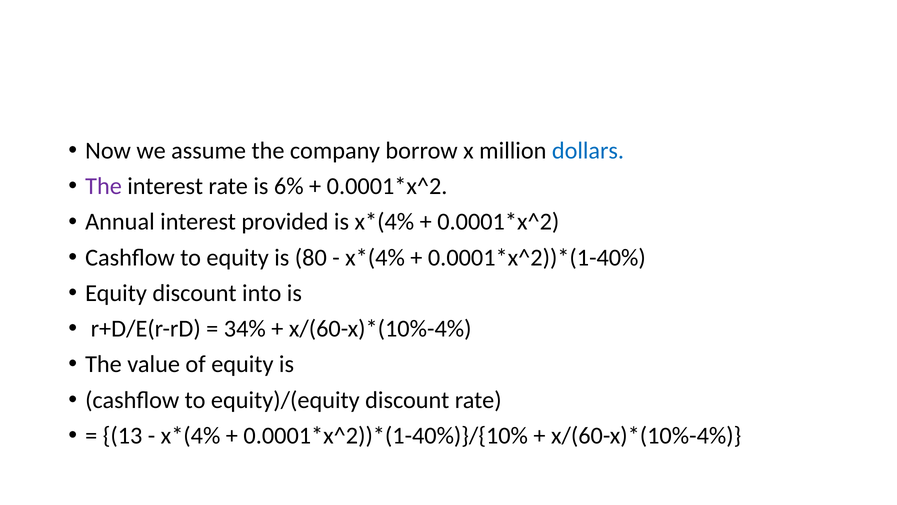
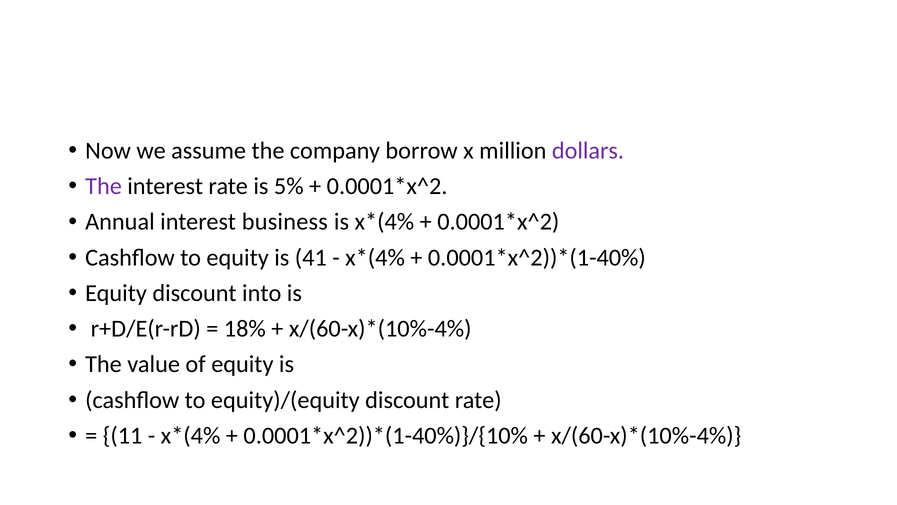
dollars colour: blue -> purple (588, 151)
6%: 6% -> 5% (289, 186)
provided: provided -> business (285, 222)
80: 80 -> 41 (311, 257)
34%: 34% -> 18% (245, 328)
13: 13 -> 11 (123, 435)
